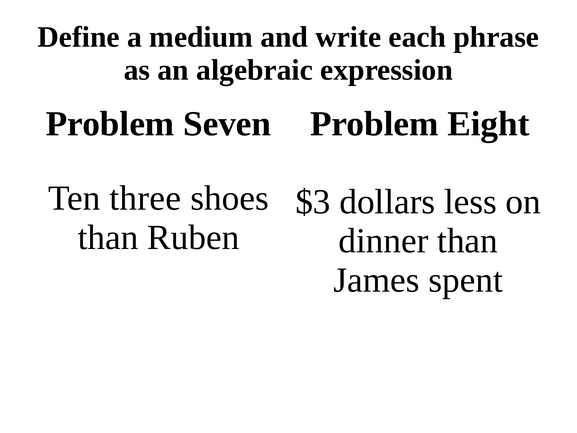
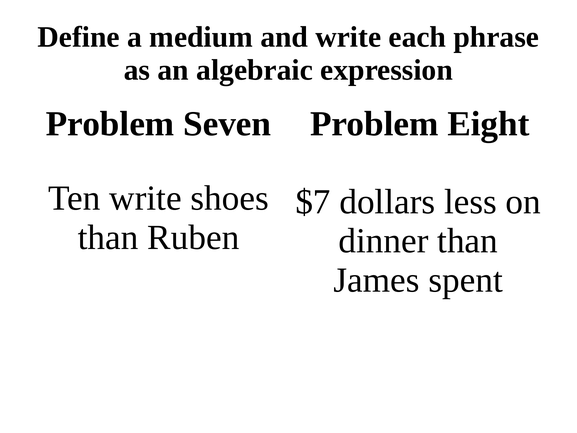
Ten three: three -> write (145, 198)
$3: $3 -> $7 (313, 202)
